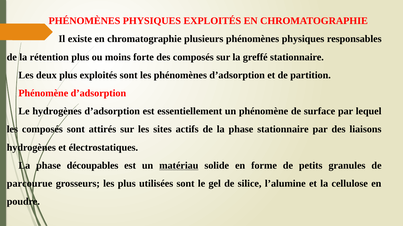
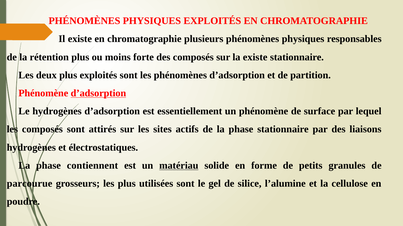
la greffé: greffé -> existe (255, 57)
d’adsorption underline: none -> present (98, 93)
découpables: découpables -> contiennent (92, 166)
